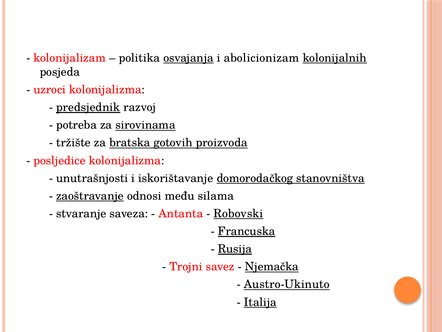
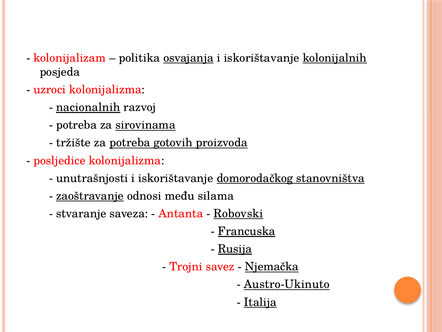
osvajanja i abolicionizam: abolicionizam -> iskorištavanje (262, 58)
predsjednik: predsjednik -> nacionalnih (88, 107)
za bratska: bratska -> potreba (130, 143)
